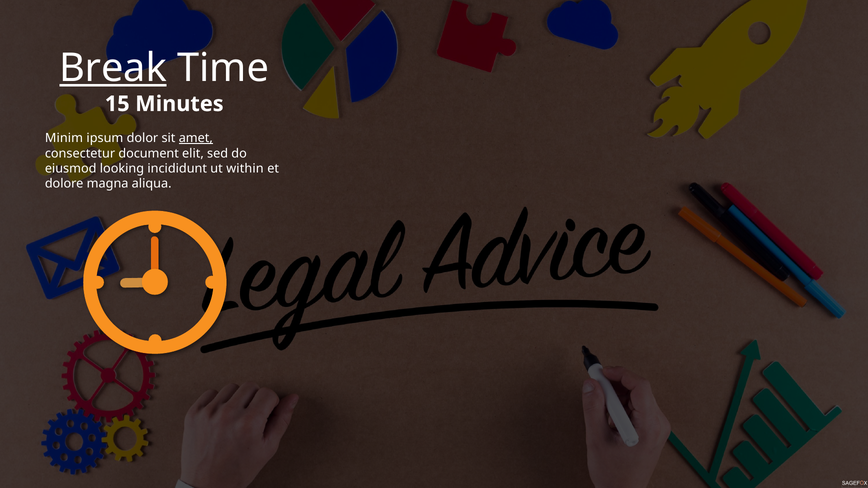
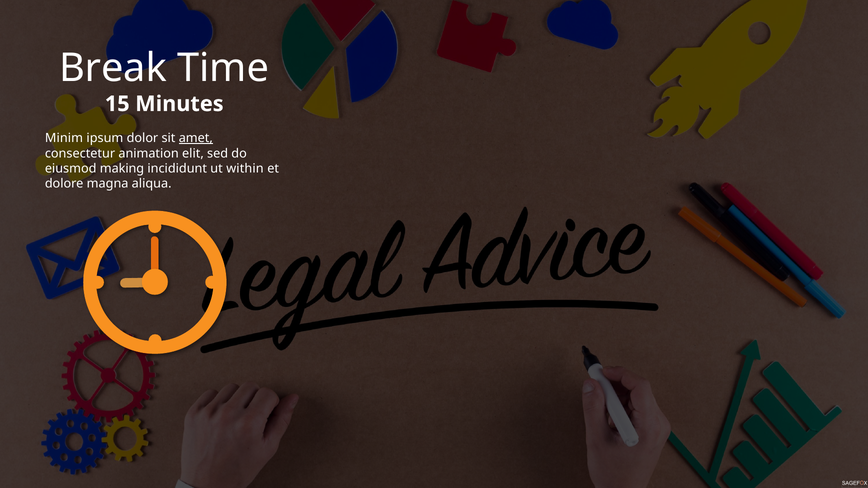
Break underline: present -> none (113, 68)
document: document -> animation (149, 153)
looking: looking -> making (122, 169)
